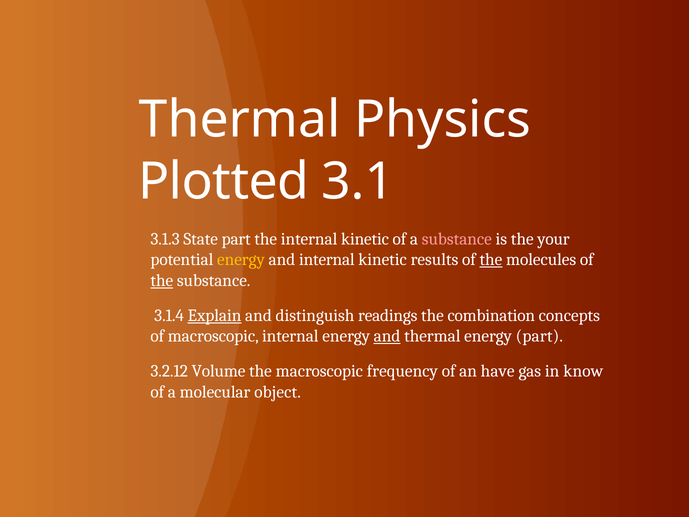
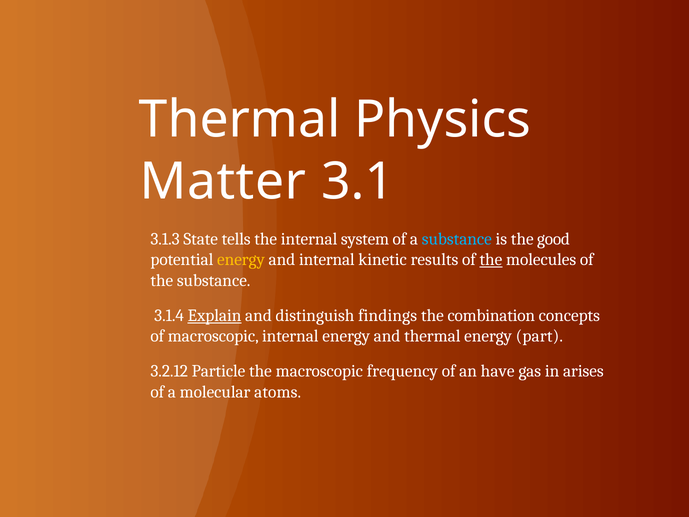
Plotted: Plotted -> Matter (223, 182)
State part: part -> tells (236, 239)
the internal kinetic: kinetic -> system (365, 239)
substance colour: pink -> light blue (457, 239)
your: your -> good (554, 239)
the underline: present -> none (162, 280)
readings: readings -> findings (388, 315)
and underline: present -> none (387, 336)
Volume: Volume -> Particle (218, 371)
know: know -> arises (583, 371)
object: object -> atoms (278, 392)
